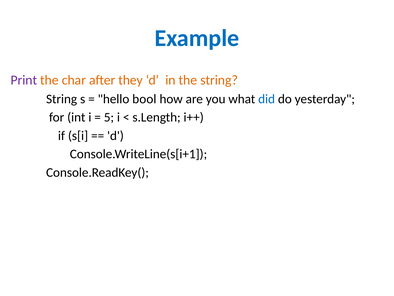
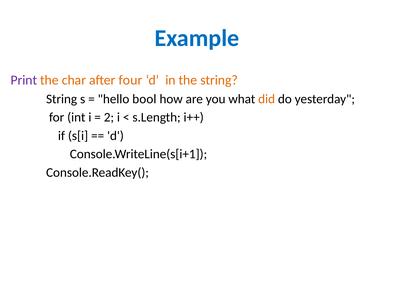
they: they -> four (130, 80)
did colour: blue -> orange (267, 99)
5: 5 -> 2 (109, 117)
